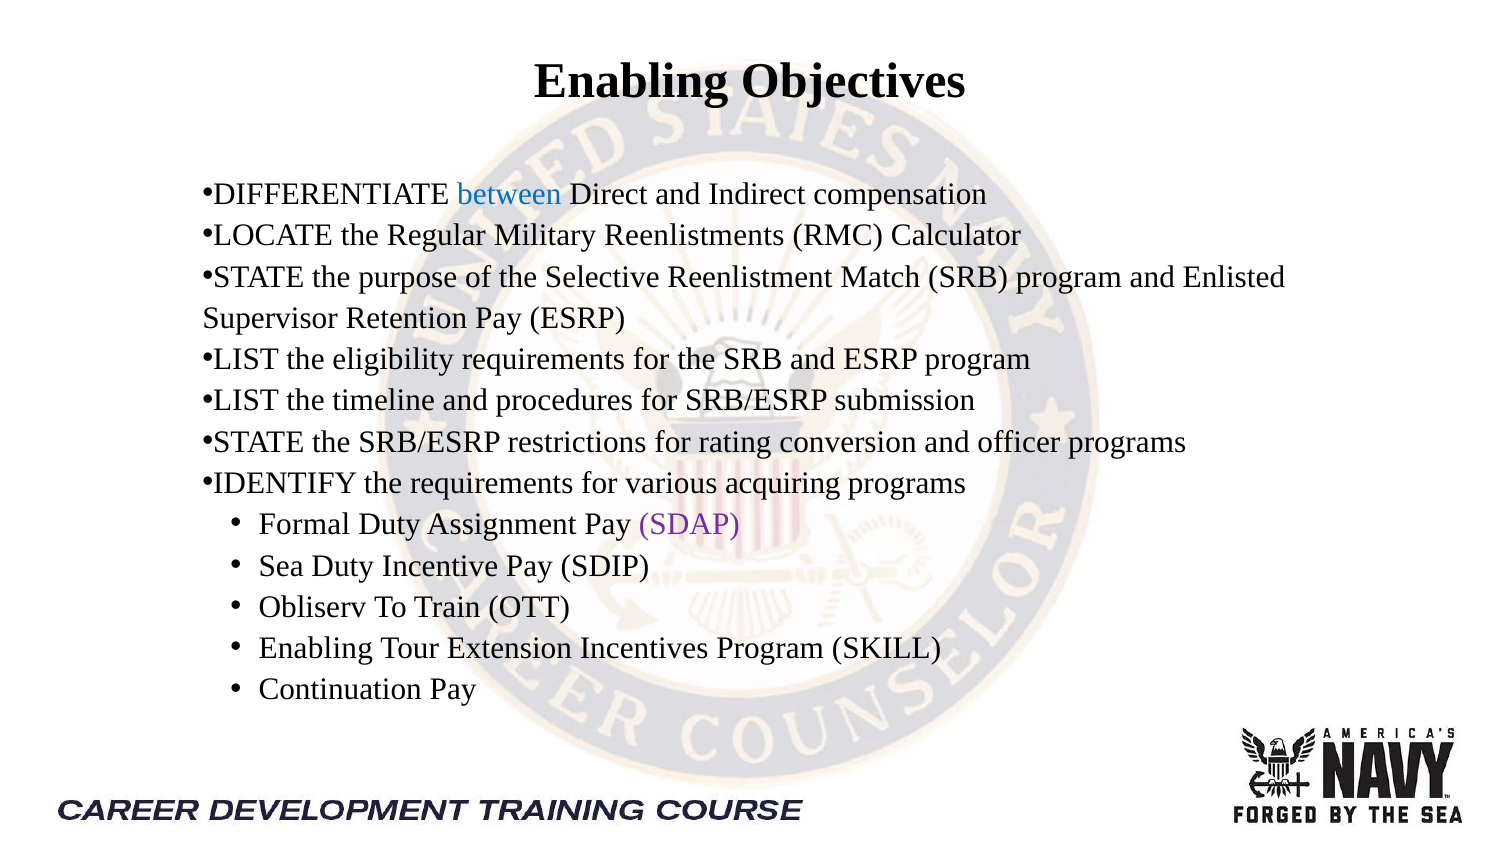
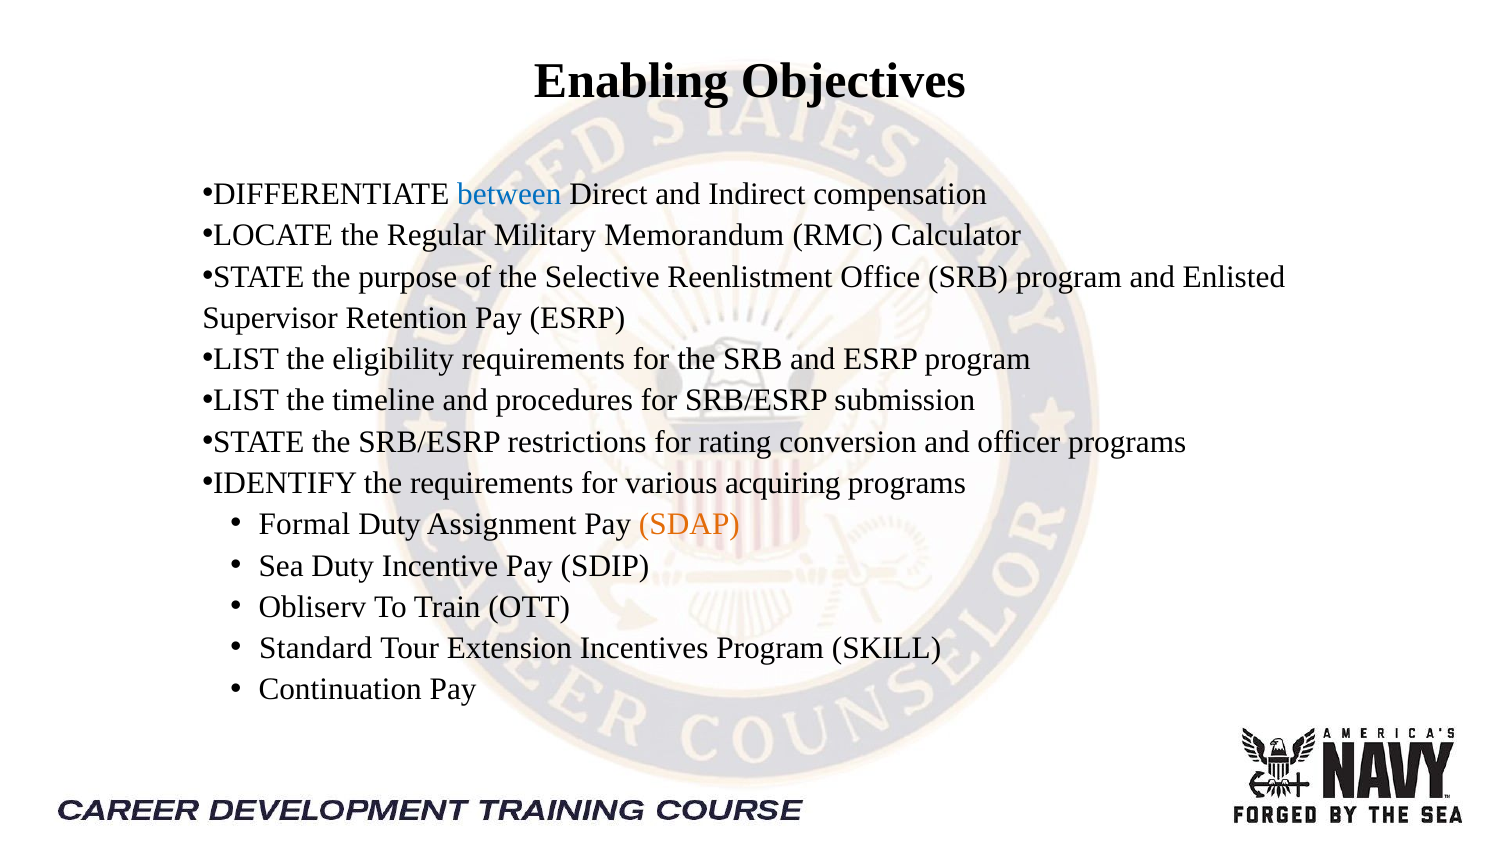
Reenlistments: Reenlistments -> Memorandum (694, 235)
Match: Match -> Office (880, 277)
SDAP colour: purple -> orange (689, 524)
Enabling: Enabling -> Standard (316, 648)
